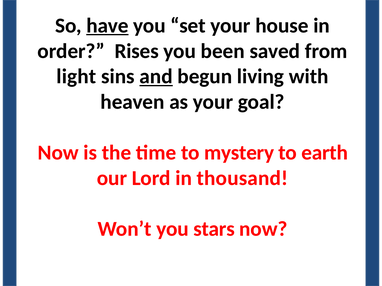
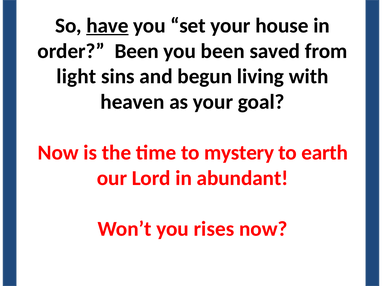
order Rises: Rises -> Been (137, 51)
and underline: present -> none (156, 77)
thousand: thousand -> abundant (242, 178)
stars: stars -> rises (214, 229)
